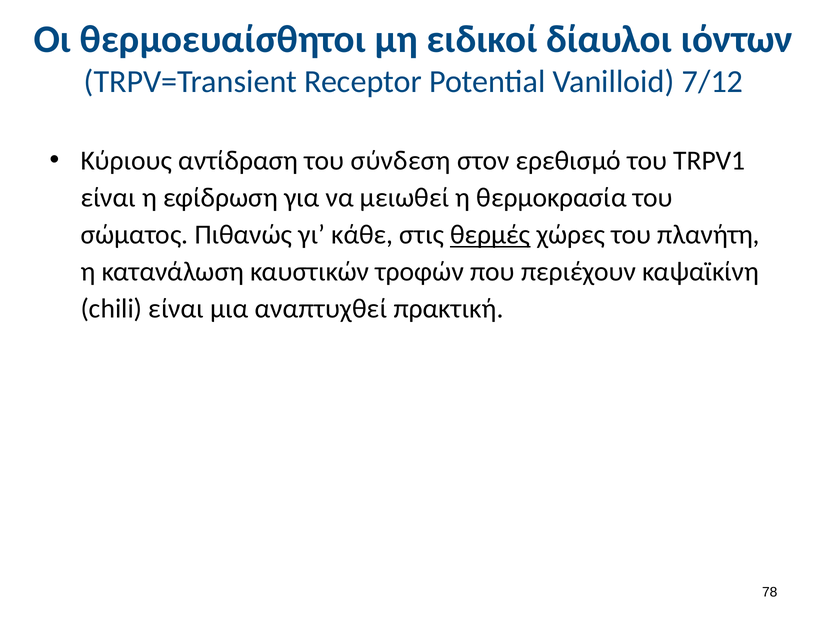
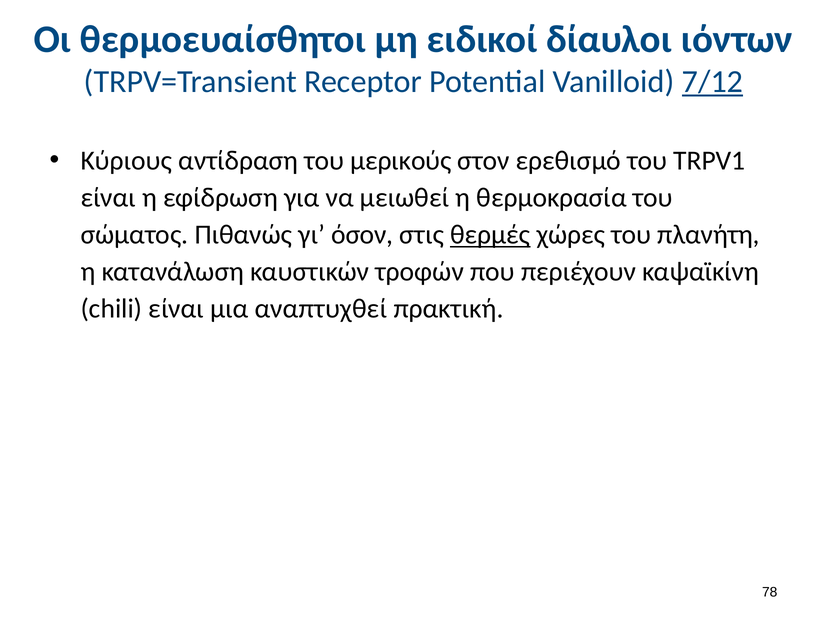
7/12 underline: none -> present (712, 82)
σύνδεση: σύνδεση -> μερικούς (401, 161)
κάθε: κάθε -> όσον (362, 235)
